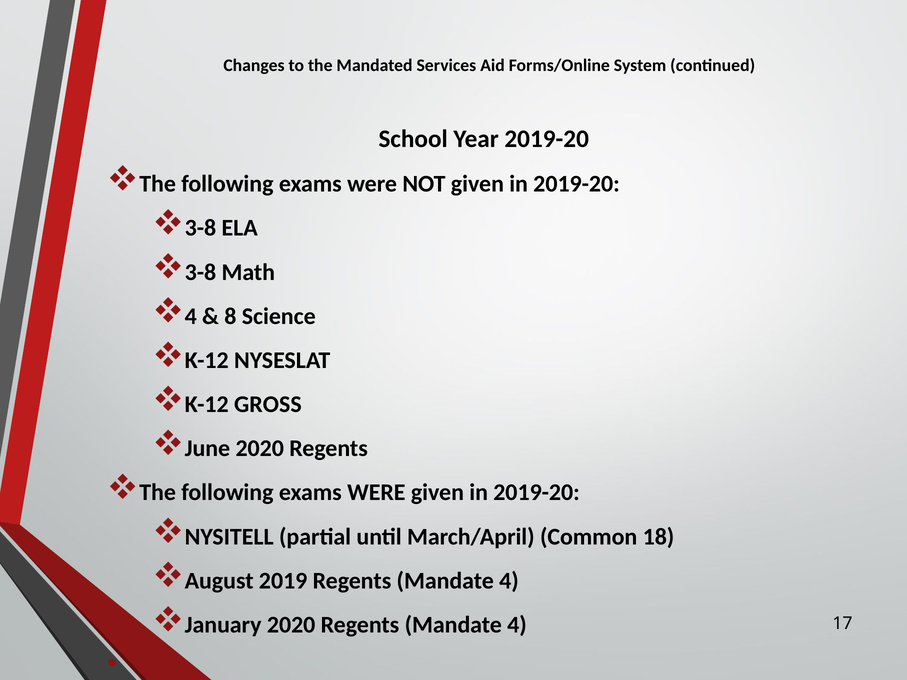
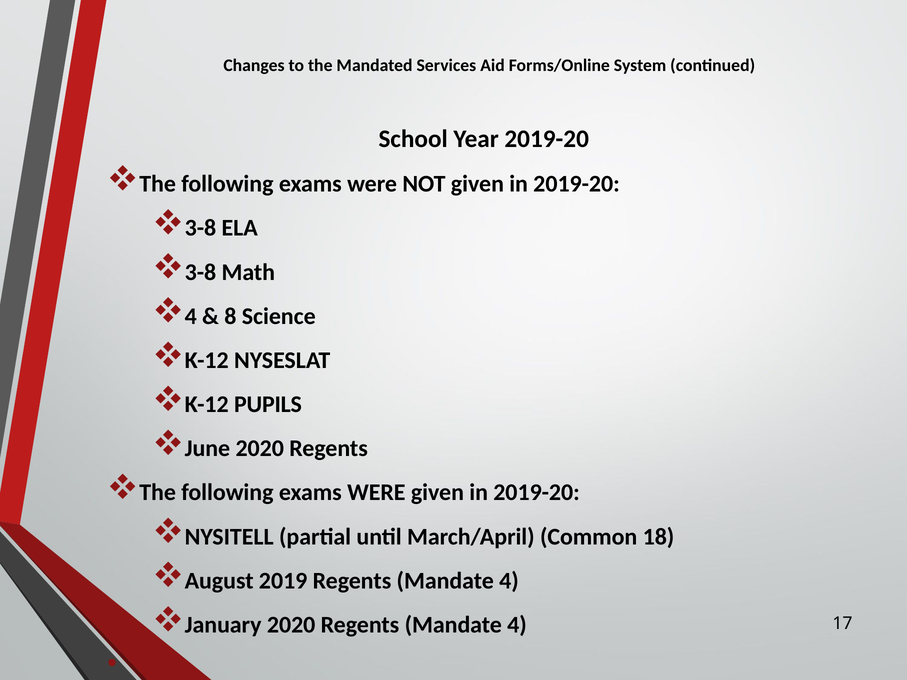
GROSS: GROSS -> PUPILS (268, 405)
